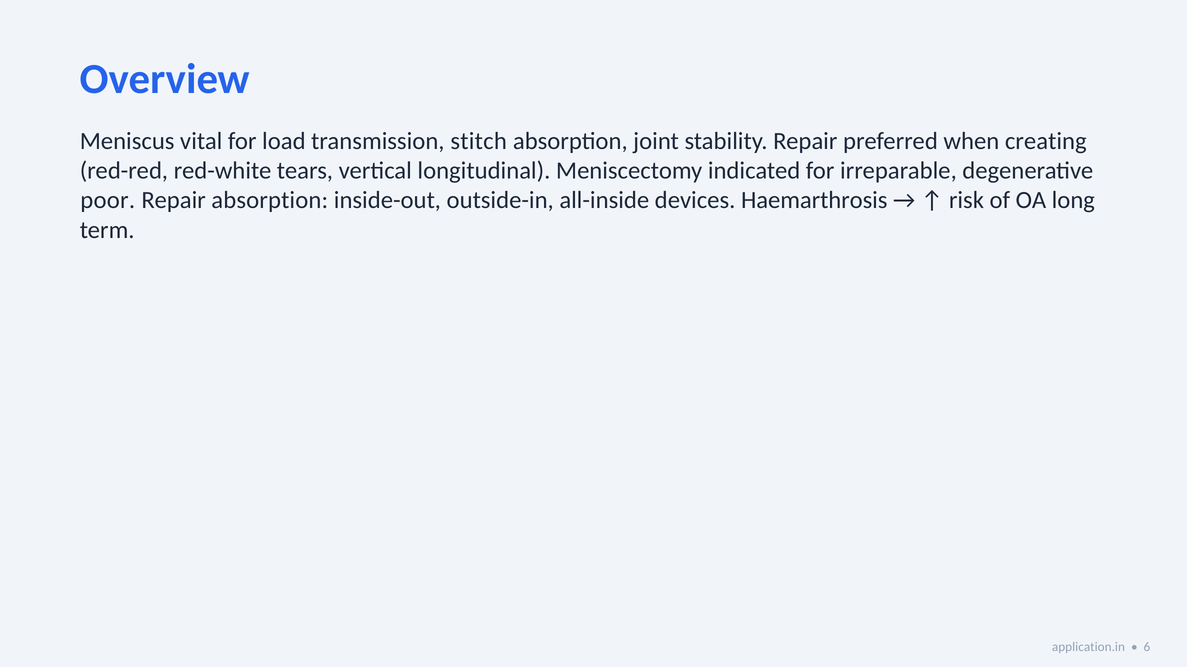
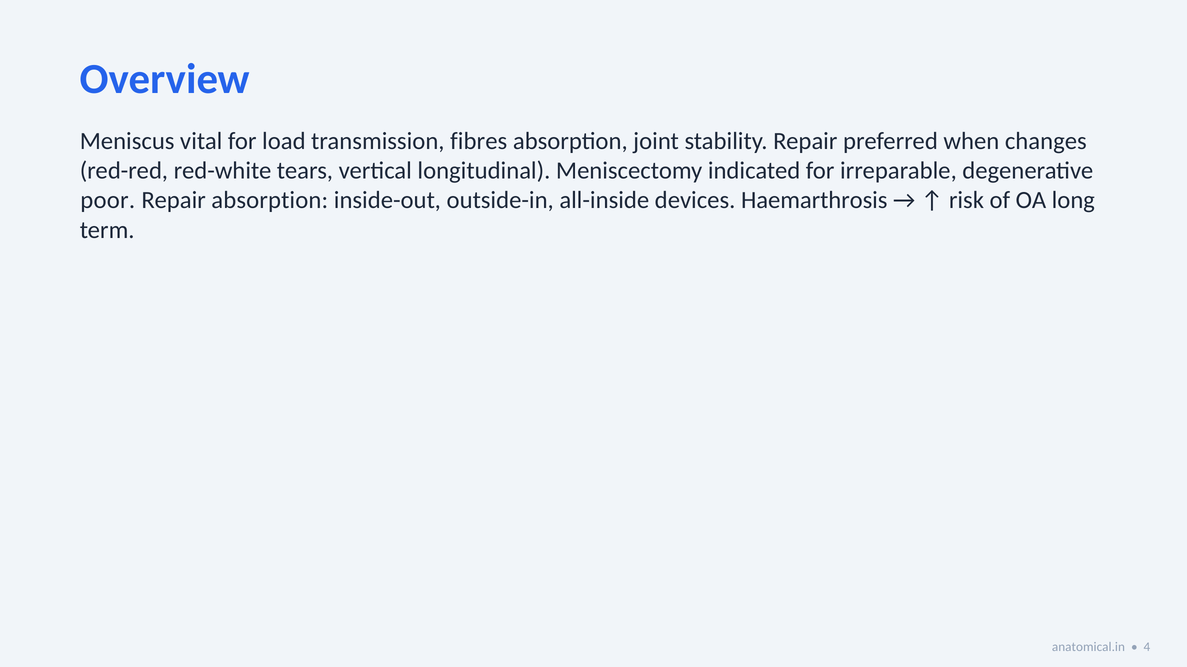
stitch: stitch -> fibres (479, 141)
creating: creating -> changes (1046, 141)
application.in: application.in -> anatomical.in (1088, 648)
6: 6 -> 4 (1147, 648)
